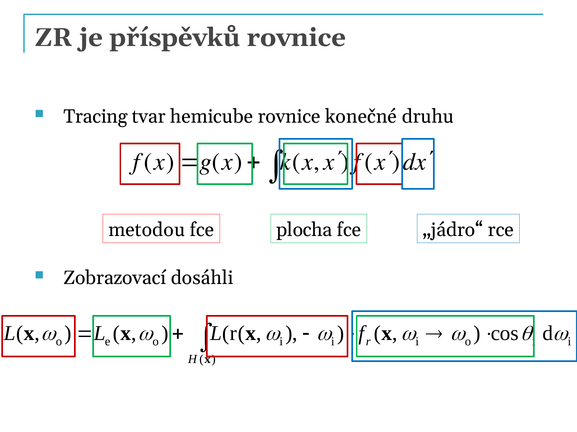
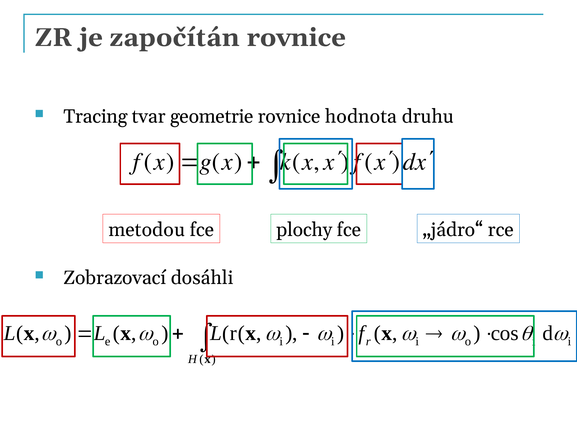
příspěvků: příspěvků -> započítán (175, 38)
hemicube: hemicube -> geometrie (212, 117)
konečné: konečné -> hodnota (361, 117)
plocha: plocha -> plochy (304, 230)
